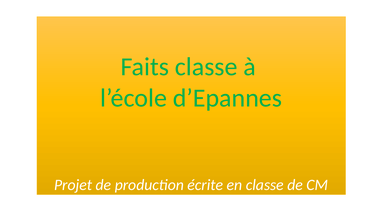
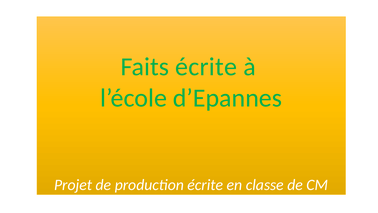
Faits classe: classe -> écrite (206, 67)
